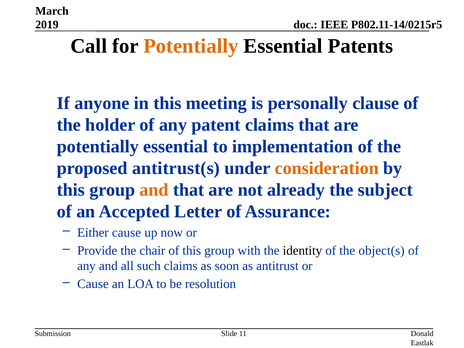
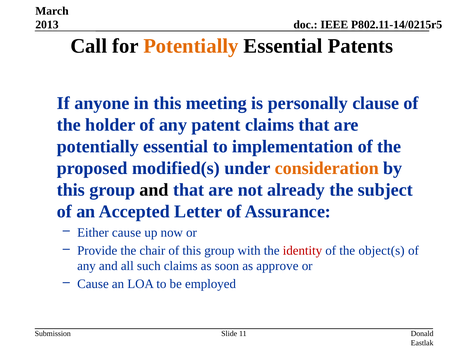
2019: 2019 -> 2013 (47, 25)
antitrust(s: antitrust(s -> modified(s (176, 168)
and colour: orange -> black (154, 190)
identity colour: black -> red (302, 251)
antitrust: antitrust -> approve (277, 266)
resolution: resolution -> employed (211, 284)
